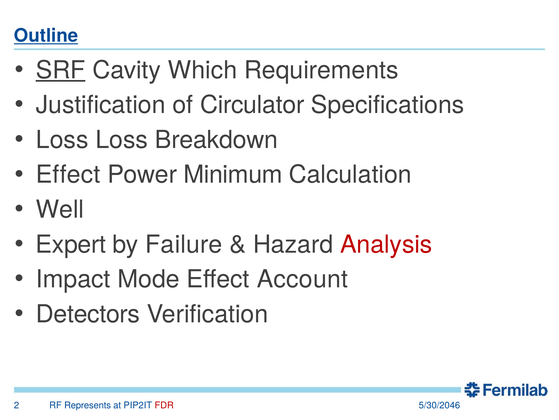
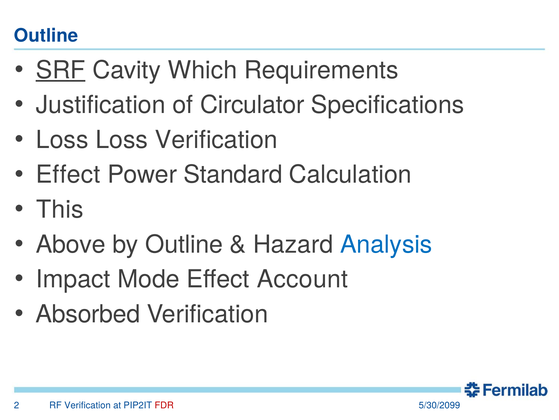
Outline underline: present -> none (46, 36)
Loss Breakdown: Breakdown -> Verification (216, 140)
Minimum: Minimum -> Standard (233, 174)
Well: Well -> This (60, 209)
Expert: Expert -> Above (71, 244)
by Failure: Failure -> Outline (184, 244)
Analysis colour: red -> blue (386, 244)
Detectors: Detectors -> Absorbed (88, 314)
RF Represents: Represents -> Verification (87, 405)
5/30/2046: 5/30/2046 -> 5/30/2099 (439, 405)
